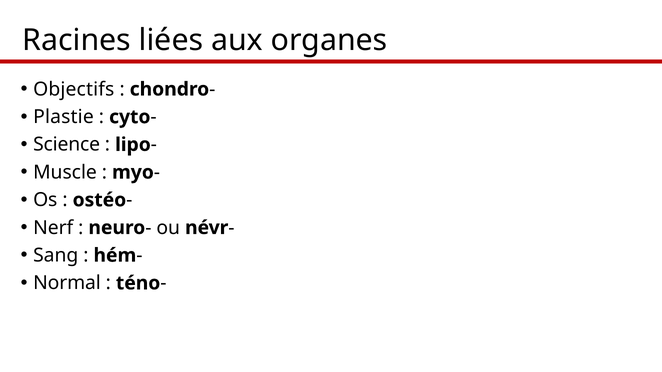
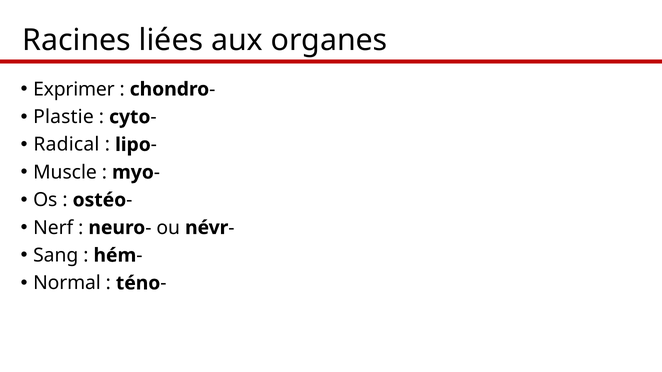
Objectifs: Objectifs -> Exprimer (74, 89)
Science: Science -> Radical (66, 145)
